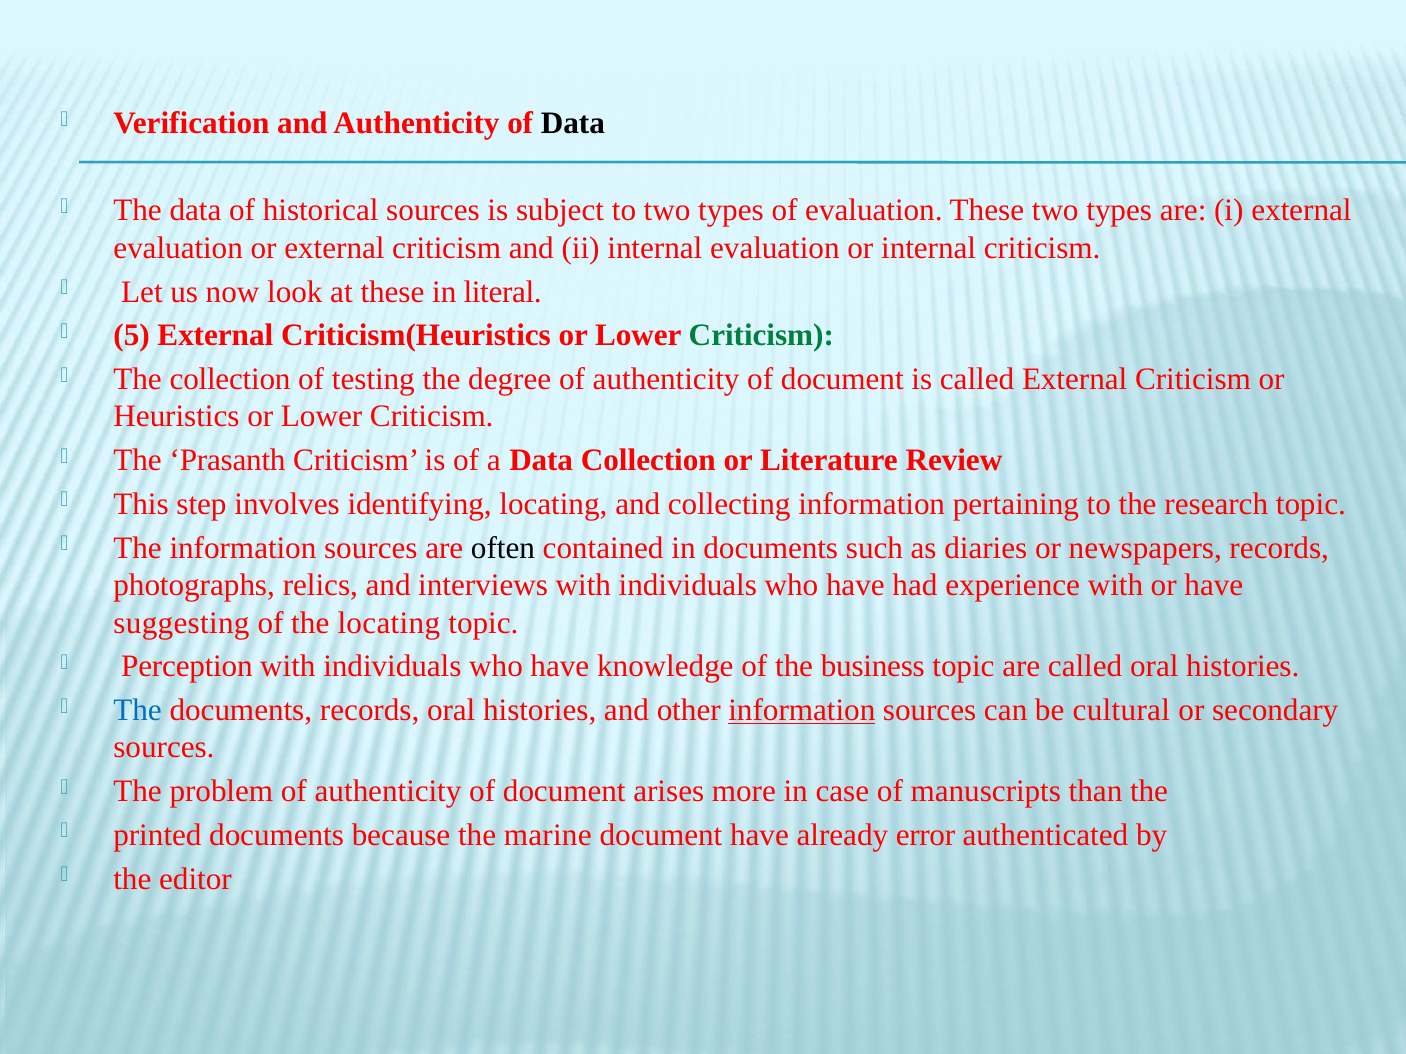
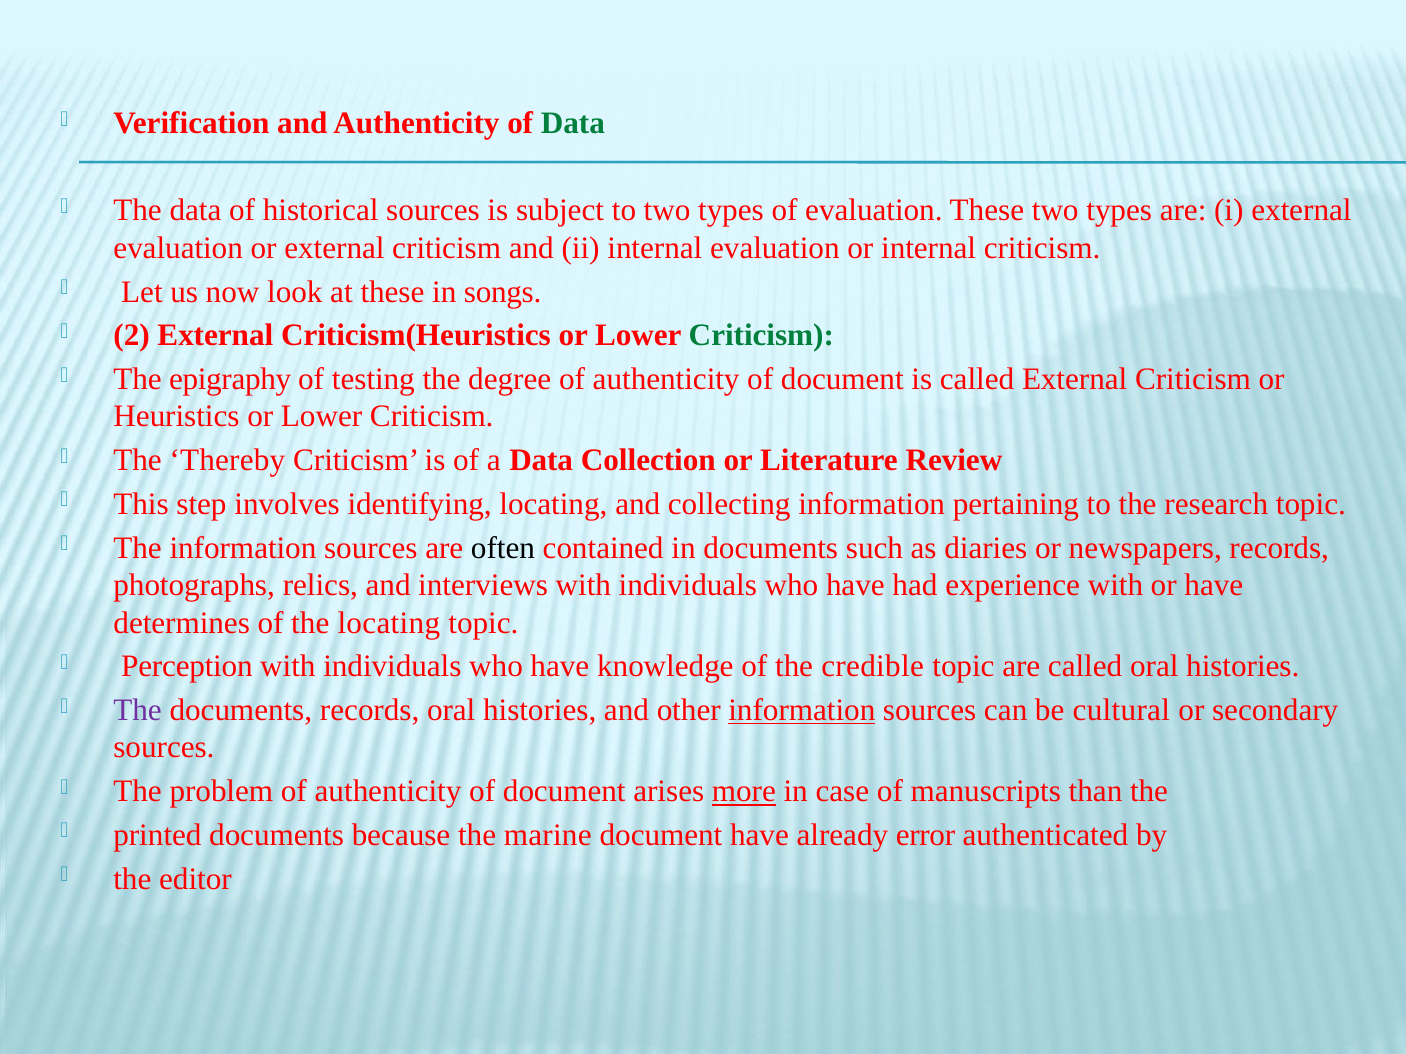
Data colour: black -> green (573, 123)
literal: literal -> songs (503, 292)
5: 5 -> 2 (132, 336)
The collection: collection -> epigraphy (230, 379)
Prasanth: Prasanth -> Thereby (227, 461)
suggesting: suggesting -> determines (182, 623)
business: business -> credible (873, 667)
The colour: blue -> purple (138, 710)
more underline: none -> present (744, 792)
